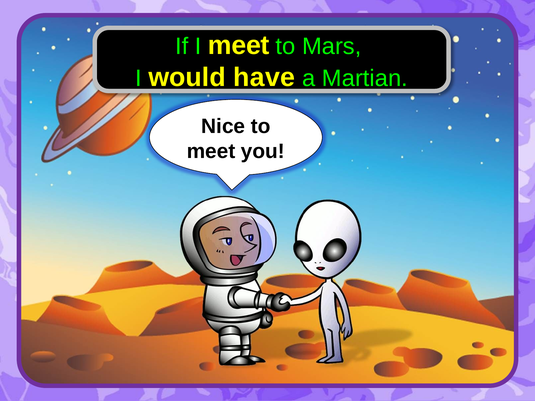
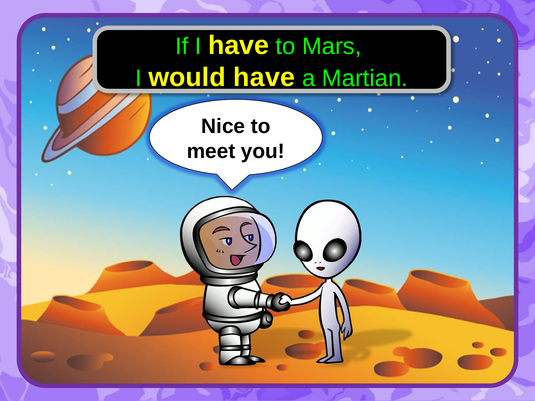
I meet: meet -> have (239, 45)
